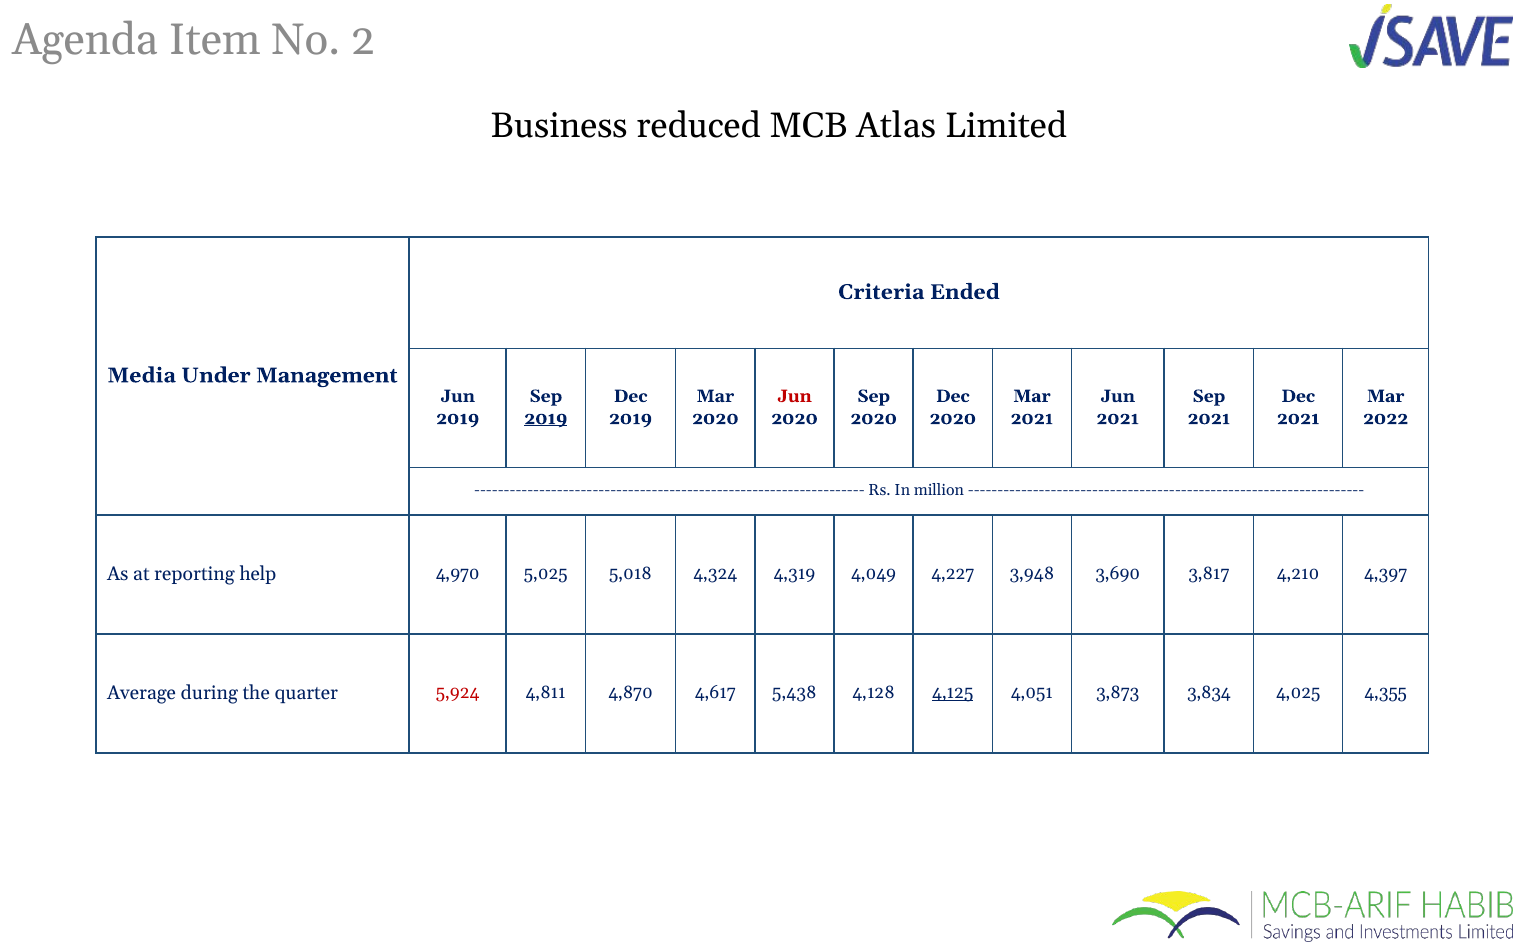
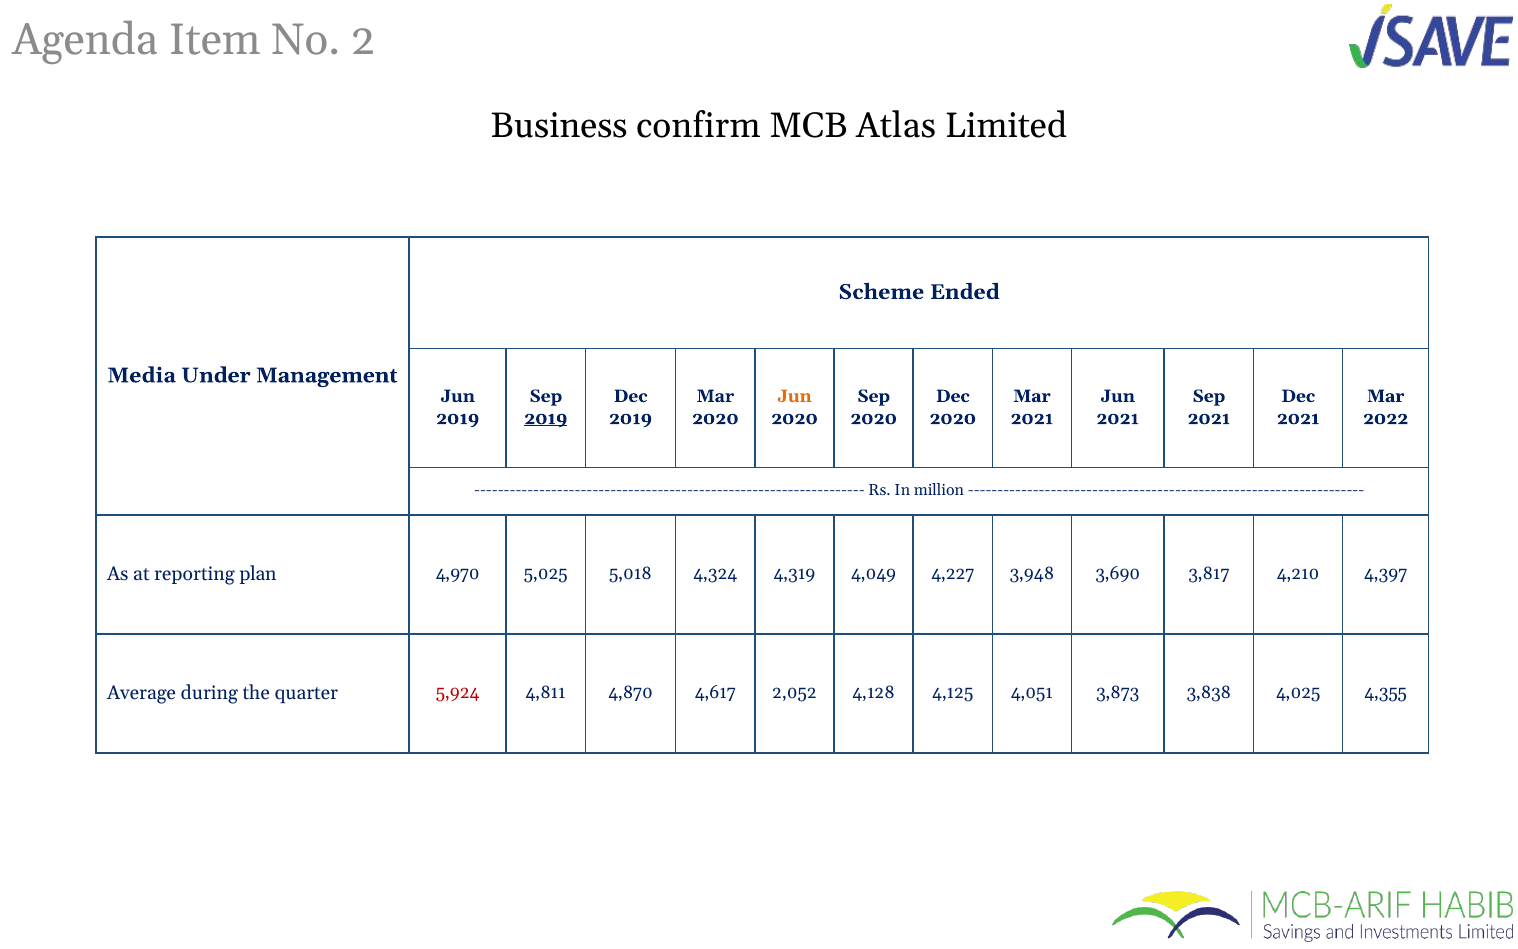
reduced: reduced -> confirm (698, 126)
Criteria: Criteria -> Scheme (881, 292)
Jun colour: red -> orange (795, 396)
help: help -> plan (258, 574)
5,438: 5,438 -> 2,052 (794, 693)
4,125 underline: present -> none (953, 693)
3,834: 3,834 -> 3,838 (1209, 693)
